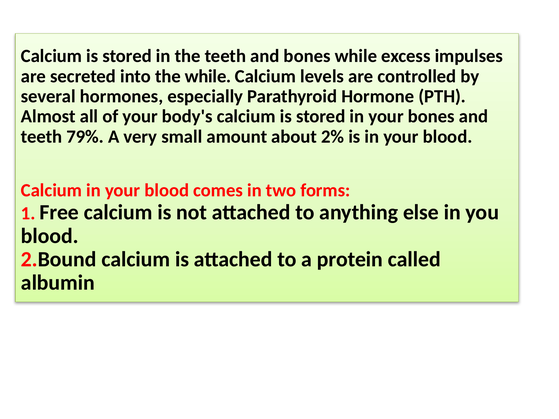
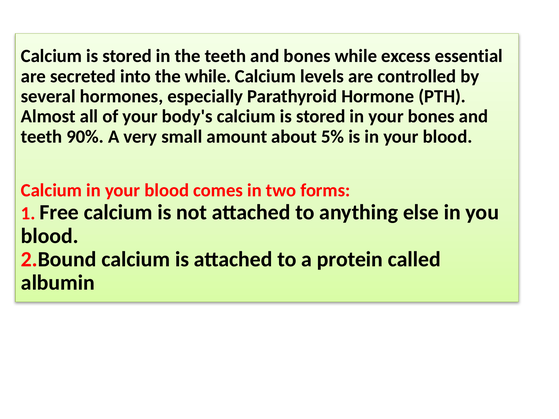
impulses: impulses -> essential (469, 56)
79%: 79% -> 90% (85, 137)
2%: 2% -> 5% (333, 137)
